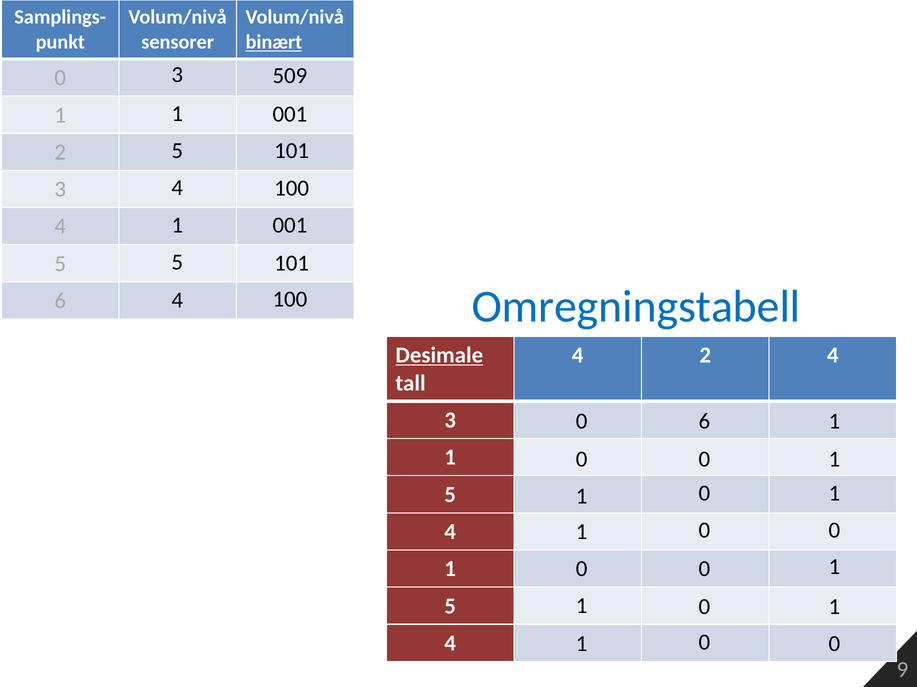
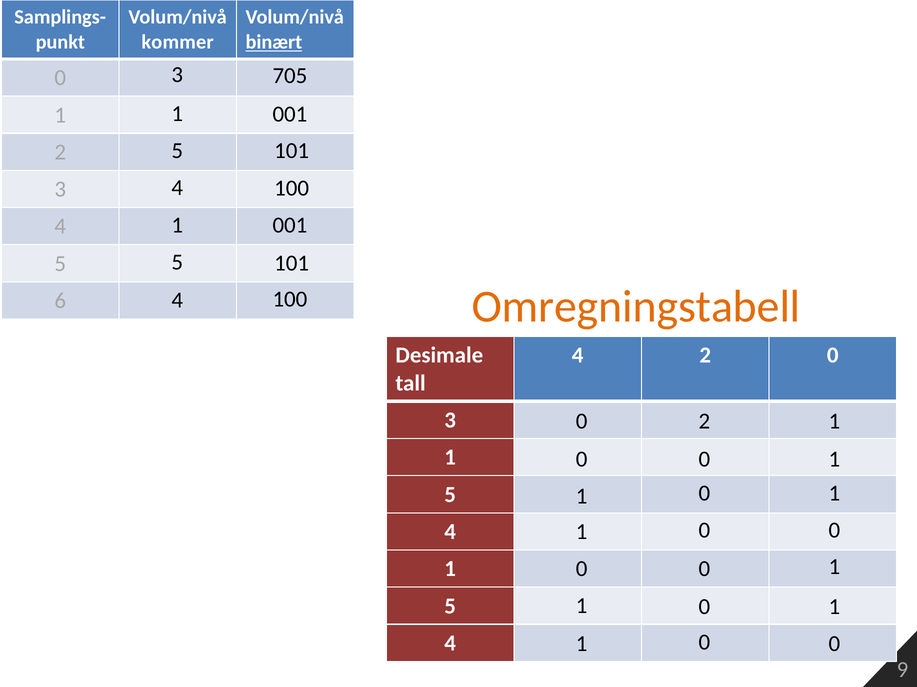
sensorer: sensorer -> kommer (178, 42)
509: 509 -> 705 (290, 76)
Omregningstabell colour: blue -> orange (636, 307)
Desimale underline: present -> none (439, 356)
2 4: 4 -> 0 (833, 356)
0 6: 6 -> 2 (704, 421)
